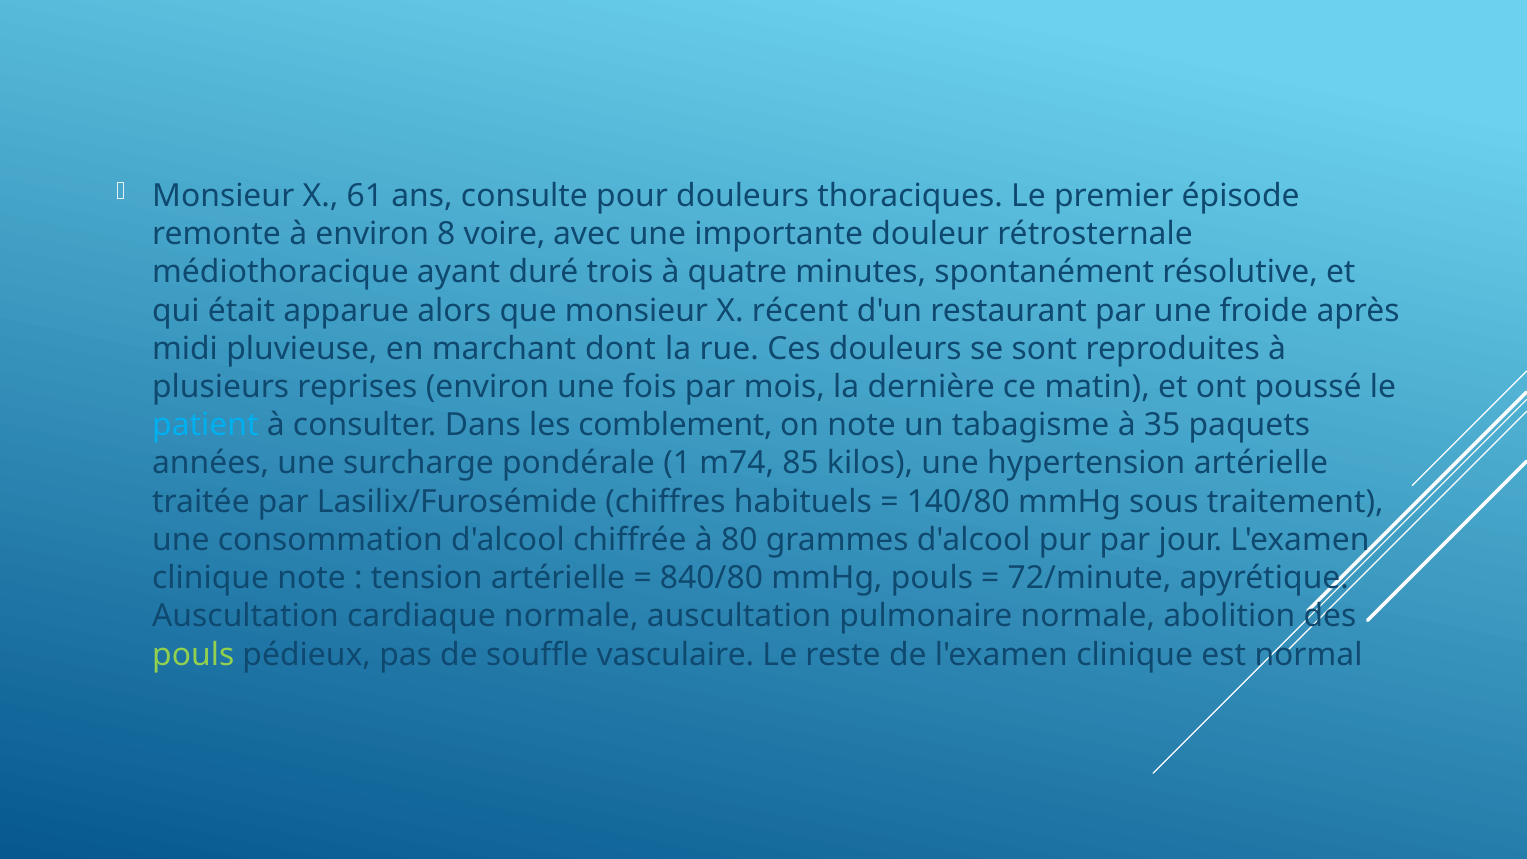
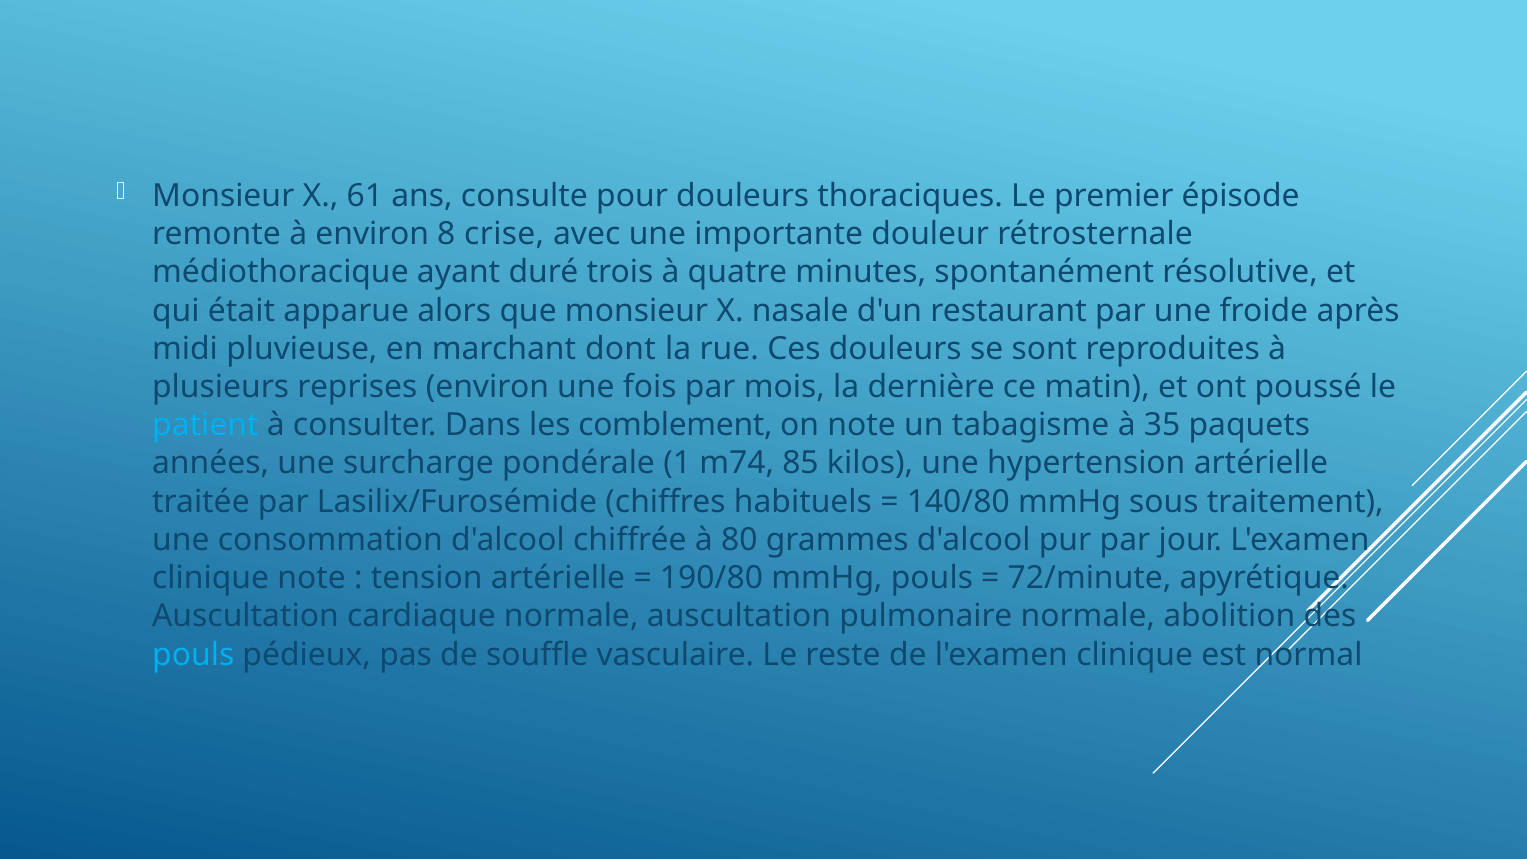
voire: voire -> crise (504, 234)
récent: récent -> nasale (800, 310)
840/80: 840/80 -> 190/80 (711, 578)
pouls colour: light green -> light blue (193, 655)
